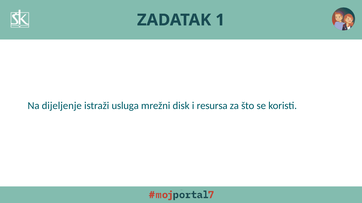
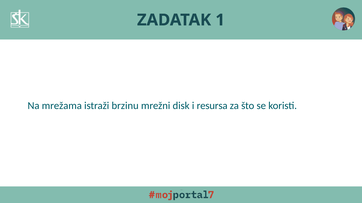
dijeljenje: dijeljenje -> mrežama (62, 106)
usluga: usluga -> brzinu (125, 106)
